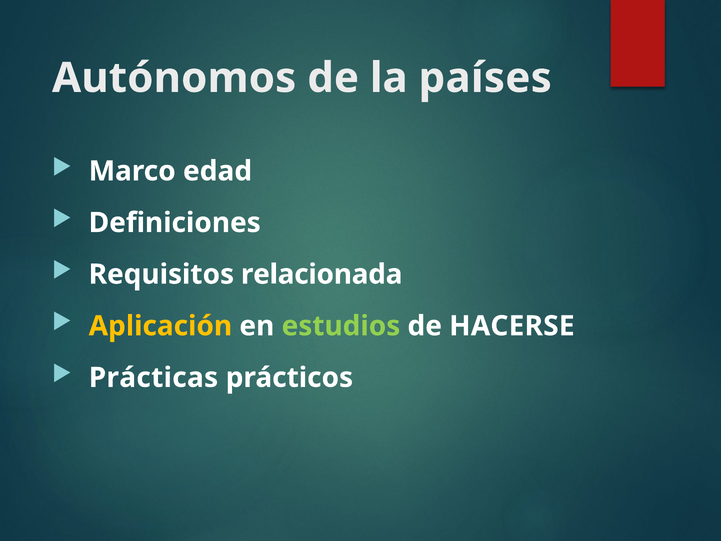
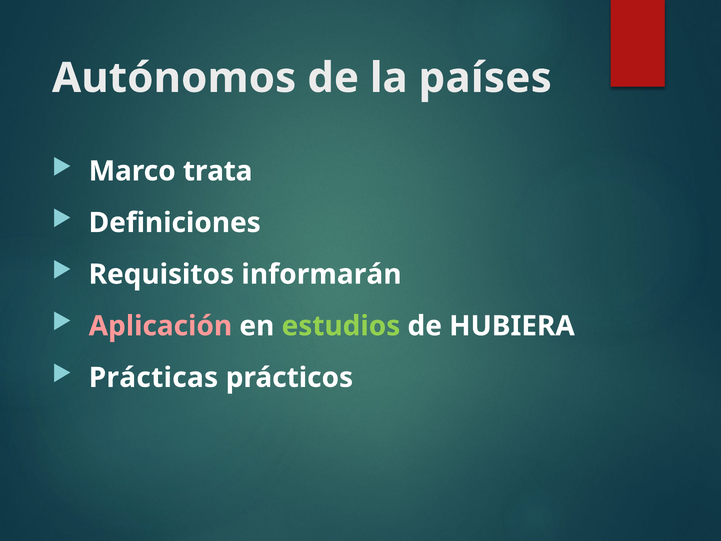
edad: edad -> trata (218, 171)
relacionada: relacionada -> informarán (321, 274)
Aplicación colour: yellow -> pink (160, 326)
HACERSE: HACERSE -> HUBIERA (512, 326)
